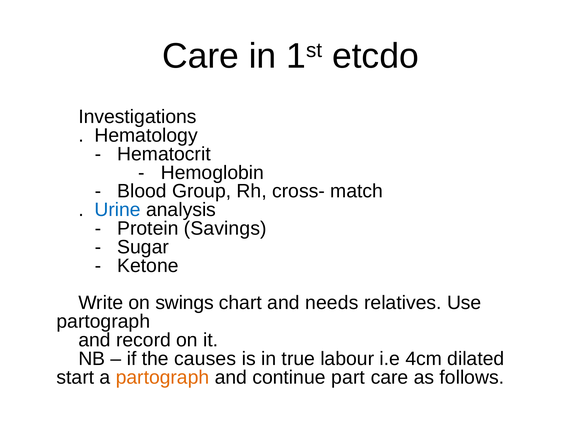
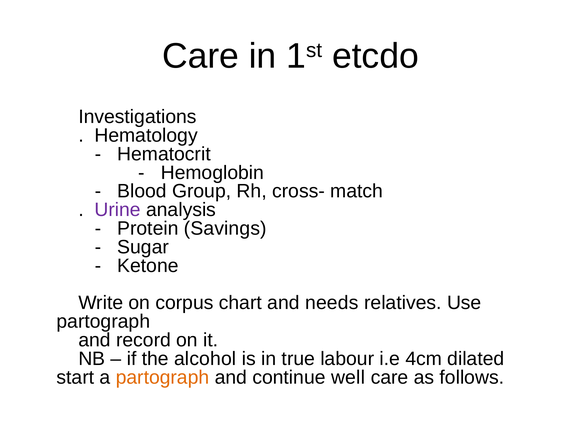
Urine colour: blue -> purple (118, 210)
swings: swings -> corpus (184, 303)
causes: causes -> alcohol (205, 358)
part: part -> well (348, 377)
